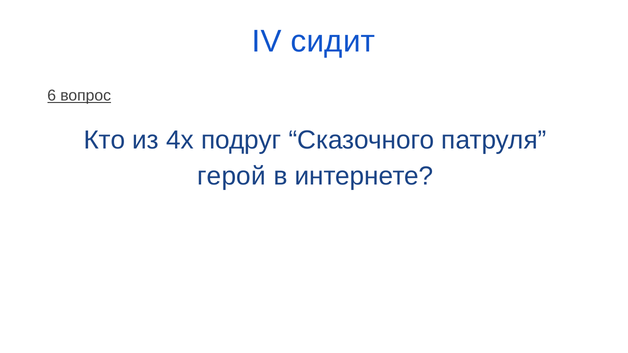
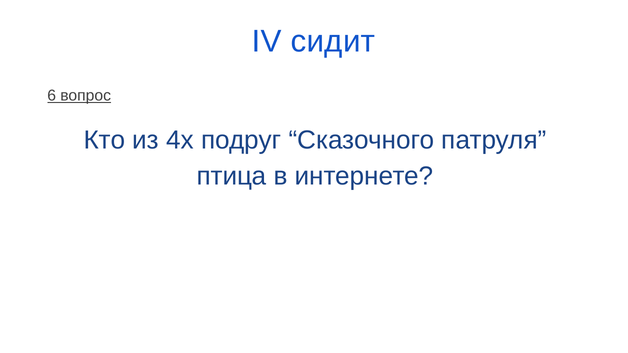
герой: герой -> птица (232, 176)
